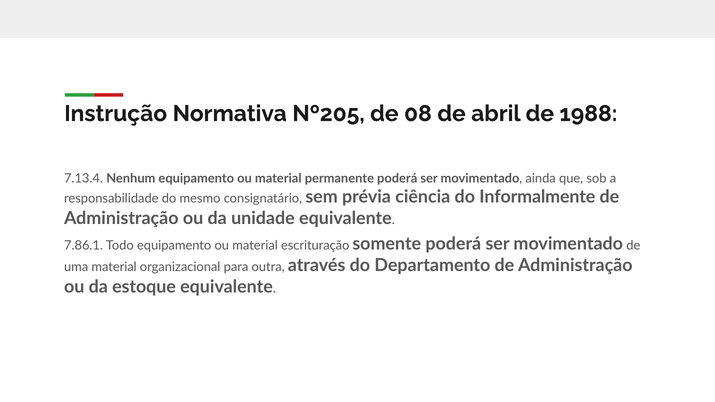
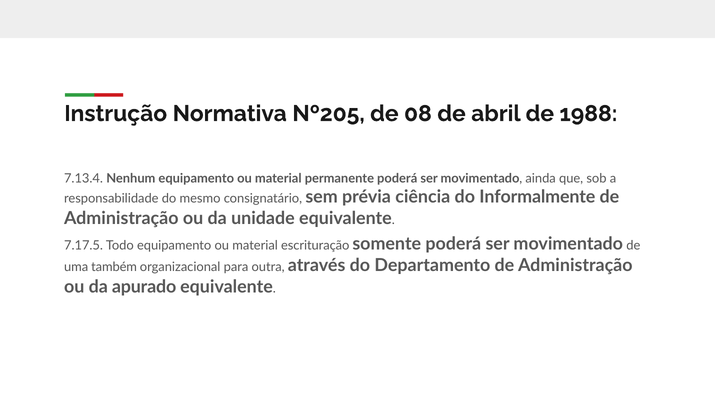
7.86.1: 7.86.1 -> 7.17.5 (84, 246)
uma material: material -> também (114, 267)
estoque: estoque -> apurado (144, 287)
